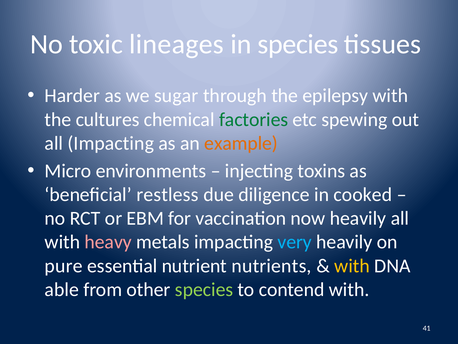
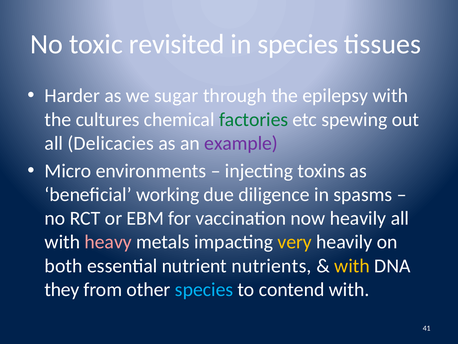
lineages: lineages -> revisited (177, 44)
all Impacting: Impacting -> Delicacies (111, 143)
example colour: orange -> purple (241, 143)
restless: restless -> working (168, 194)
cooked: cooked -> spasms (363, 194)
very colour: light blue -> yellow (295, 242)
pure: pure -> both (64, 265)
able: able -> they (62, 289)
species colour: light green -> light blue (204, 289)
